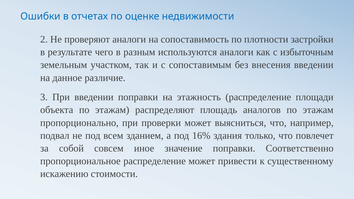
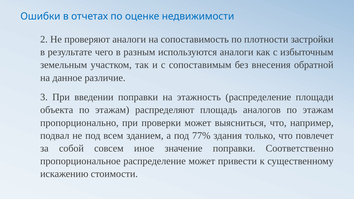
внесения введении: введении -> обратной (314, 65)
16%: 16% -> 77% (201, 136)
